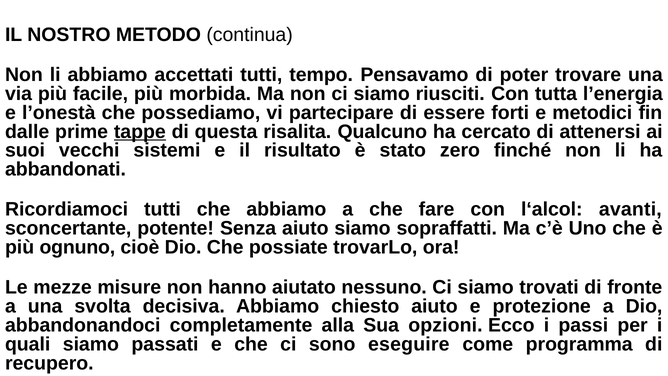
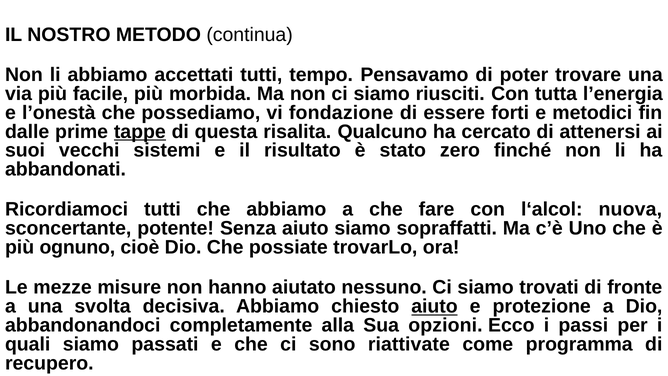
partecipare: partecipare -> fondazione (341, 113)
avanti: avanti -> nuova (630, 209)
aiuto underline: none -> present (435, 306)
eseguire: eseguire -> riattivate (409, 344)
